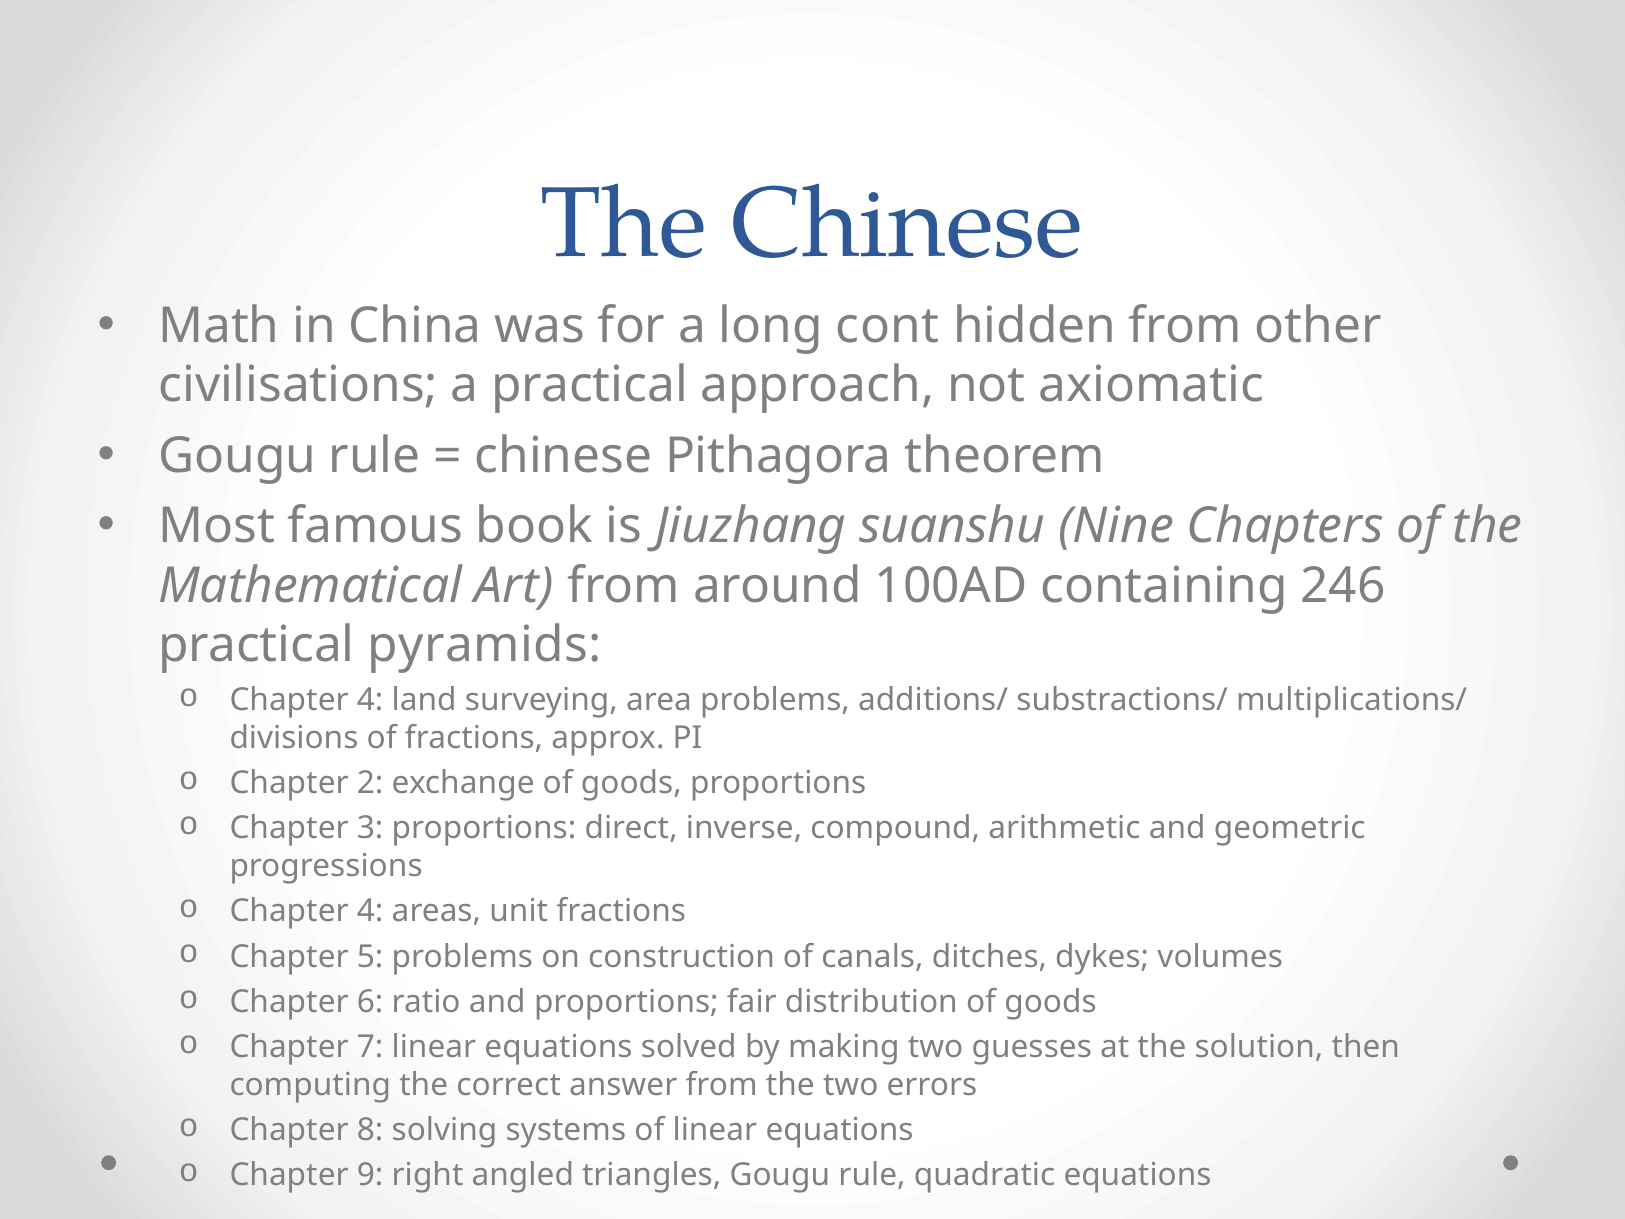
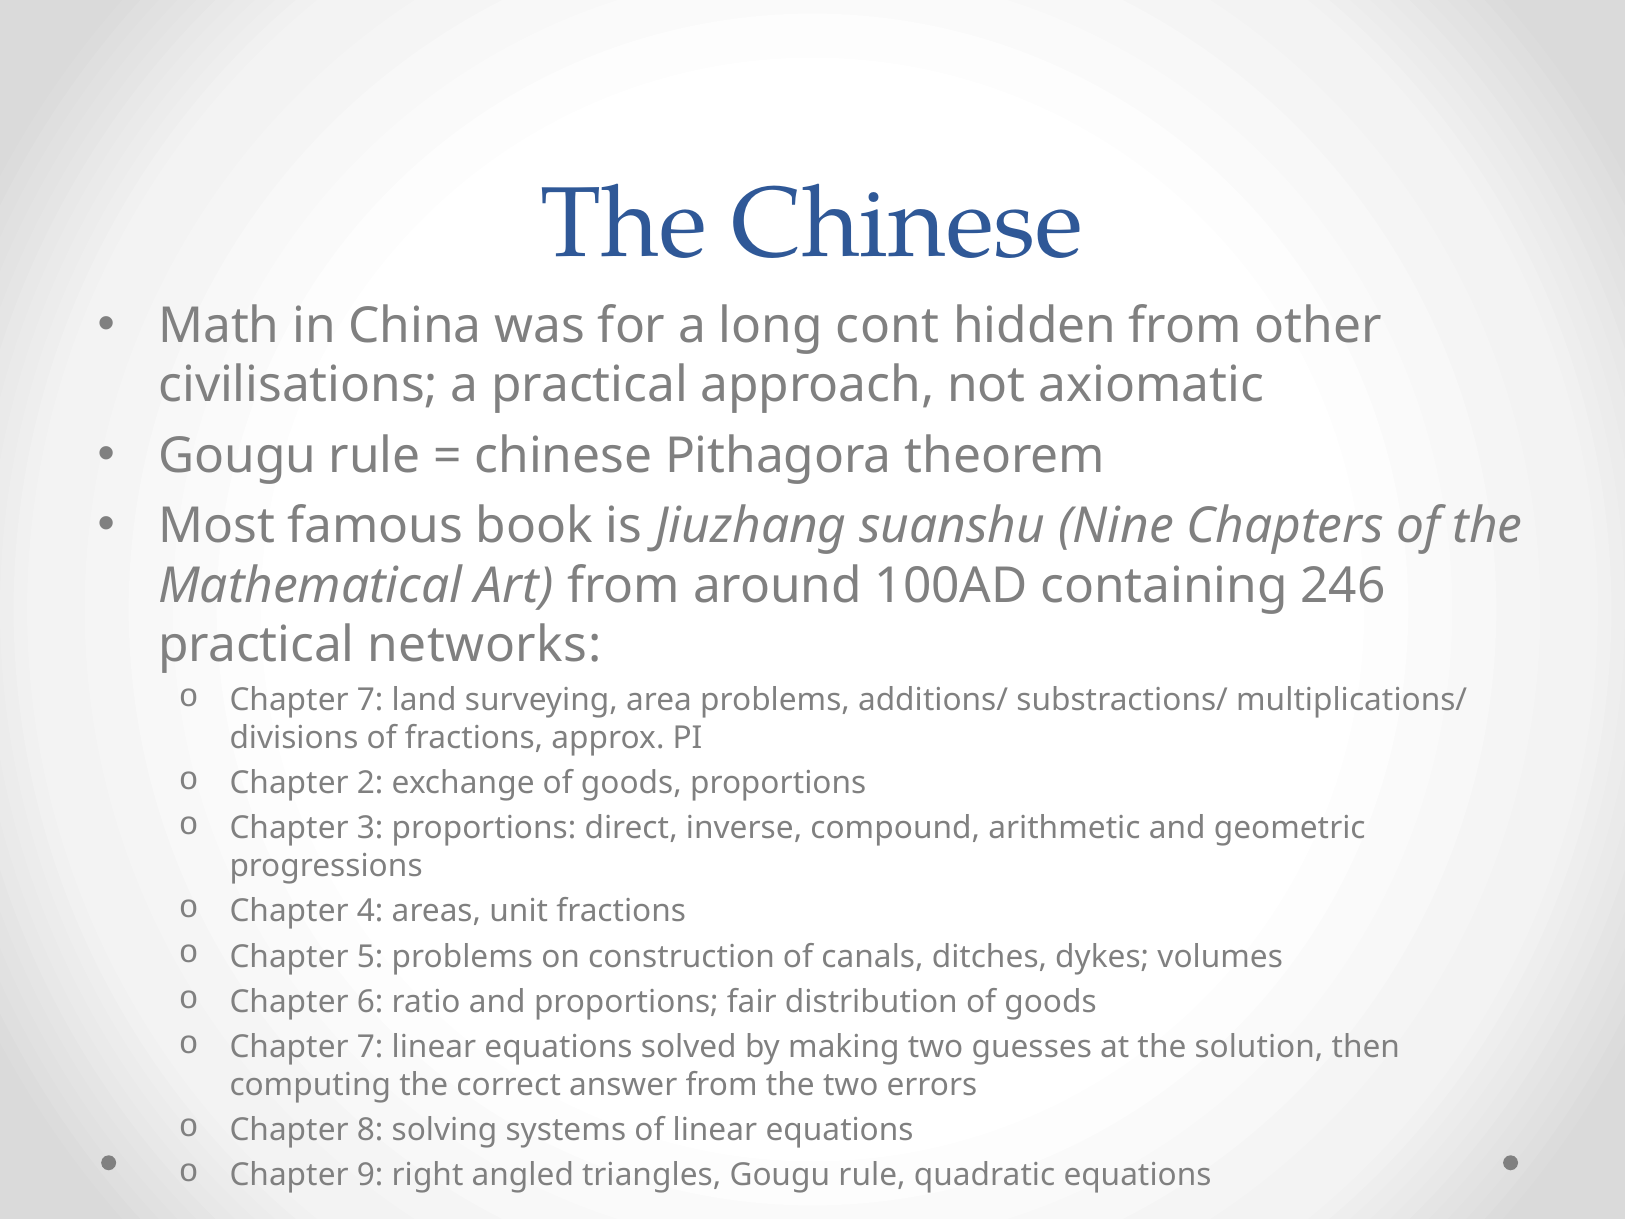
pyramids: pyramids -> networks (485, 645)
4: 4 -> 7 (370, 700)
